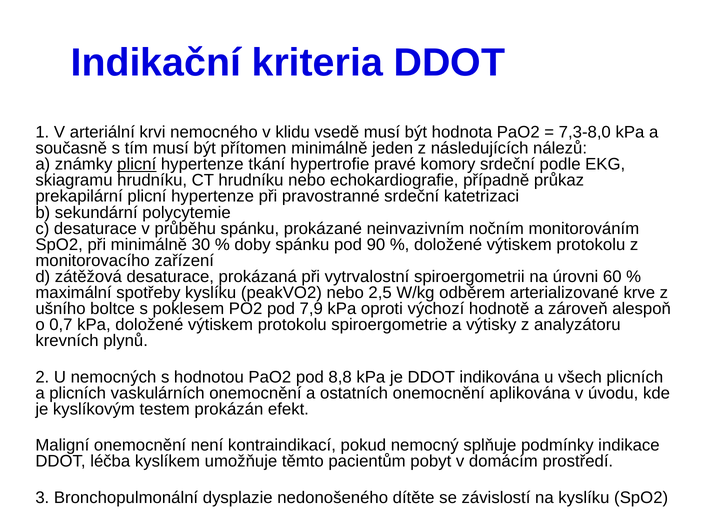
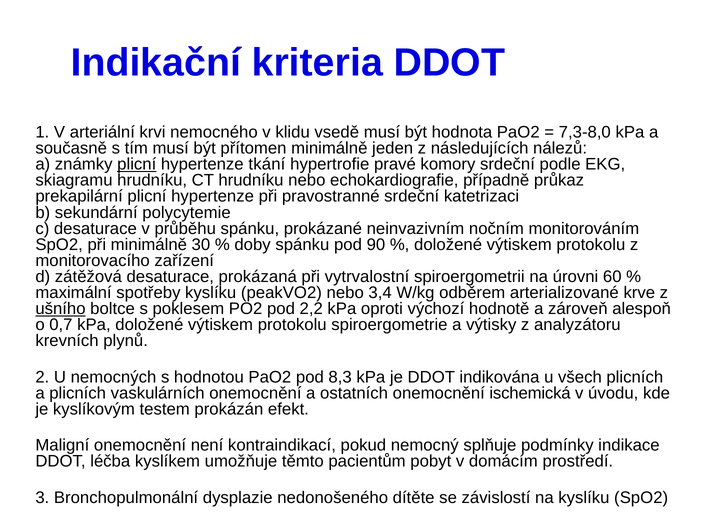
2,5: 2,5 -> 3,4 (380, 293)
ušního underline: none -> present (60, 309)
7,9: 7,9 -> 2,2 (311, 309)
8,8: 8,8 -> 8,3 (340, 377)
aplikována: aplikována -> ischemická (530, 393)
